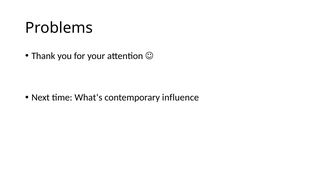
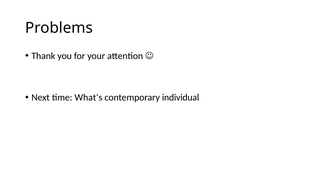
influence: influence -> individual (181, 98)
